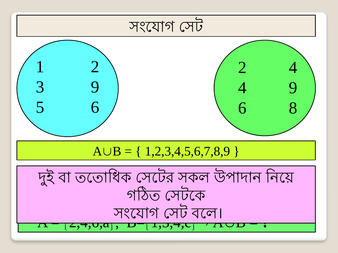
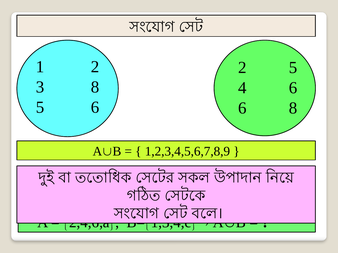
2 4: 4 -> 5 (293, 68)
3 9: 9 -> 8 (95, 87)
4 9: 9 -> 6 (293, 88)
